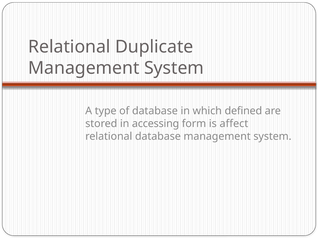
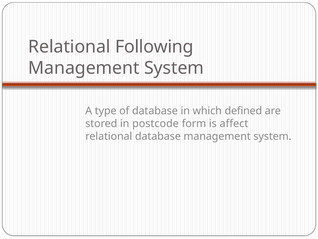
Duplicate: Duplicate -> Following (154, 47)
accessing: accessing -> postcode (155, 123)
